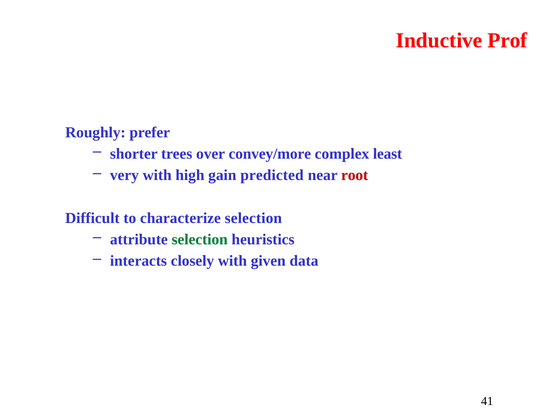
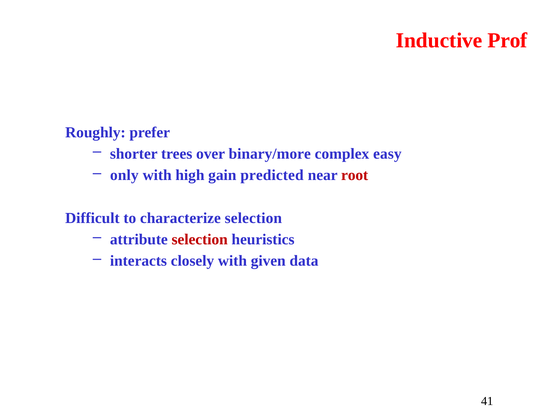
convey/more: convey/more -> binary/more (270, 154)
least: least -> easy (387, 154)
very: very -> only (124, 175)
selection colour: green -> red (200, 240)
